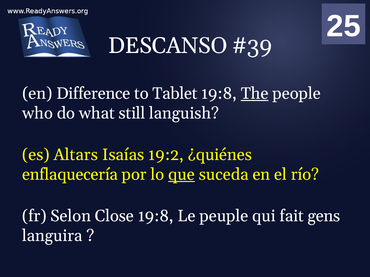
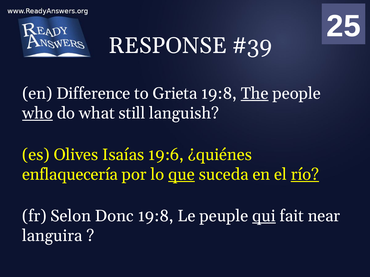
DESCANSO: DESCANSO -> RESPONSE (168, 46)
Tablet: Tablet -> Grieta (175, 94)
who underline: none -> present (38, 113)
Altars: Altars -> Olives (76, 155)
19:2: 19:2 -> 19:6 (166, 155)
río underline: none -> present (305, 175)
Close: Close -> Donc (114, 216)
qui underline: none -> present (264, 216)
gens: gens -> near (324, 216)
